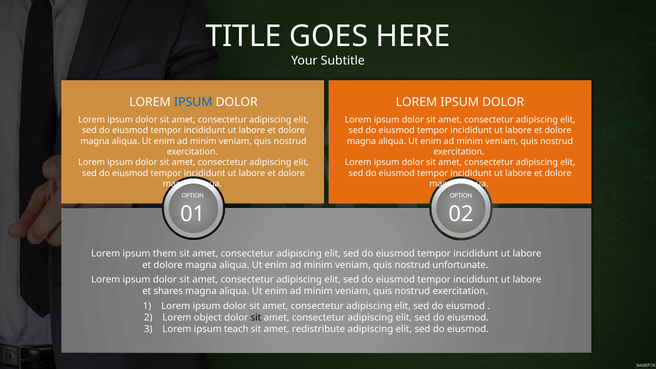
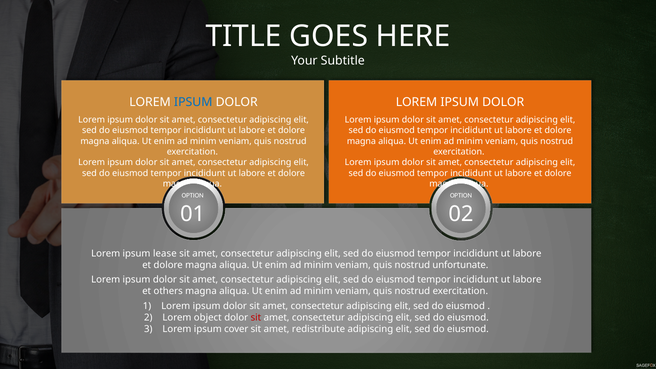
them: them -> lease (165, 253)
shares: shares -> others (168, 291)
sit colour: black -> red (256, 317)
teach: teach -> cover (236, 329)
